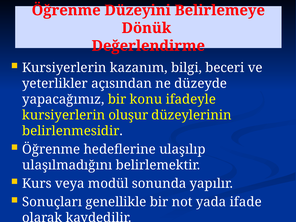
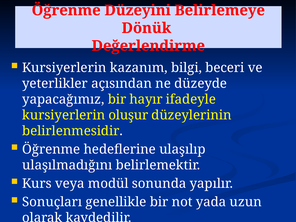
konu: konu -> hayır (146, 99)
ifade: ifade -> uzun (246, 202)
